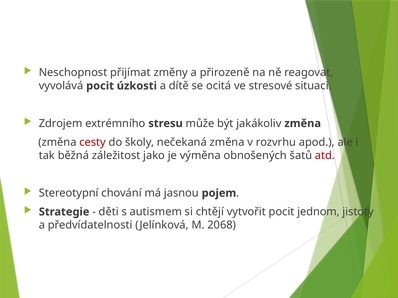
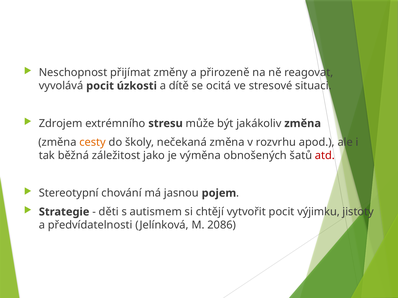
cesty colour: red -> orange (93, 142)
jednom: jednom -> výjimku (319, 212)
2068: 2068 -> 2086 (222, 225)
